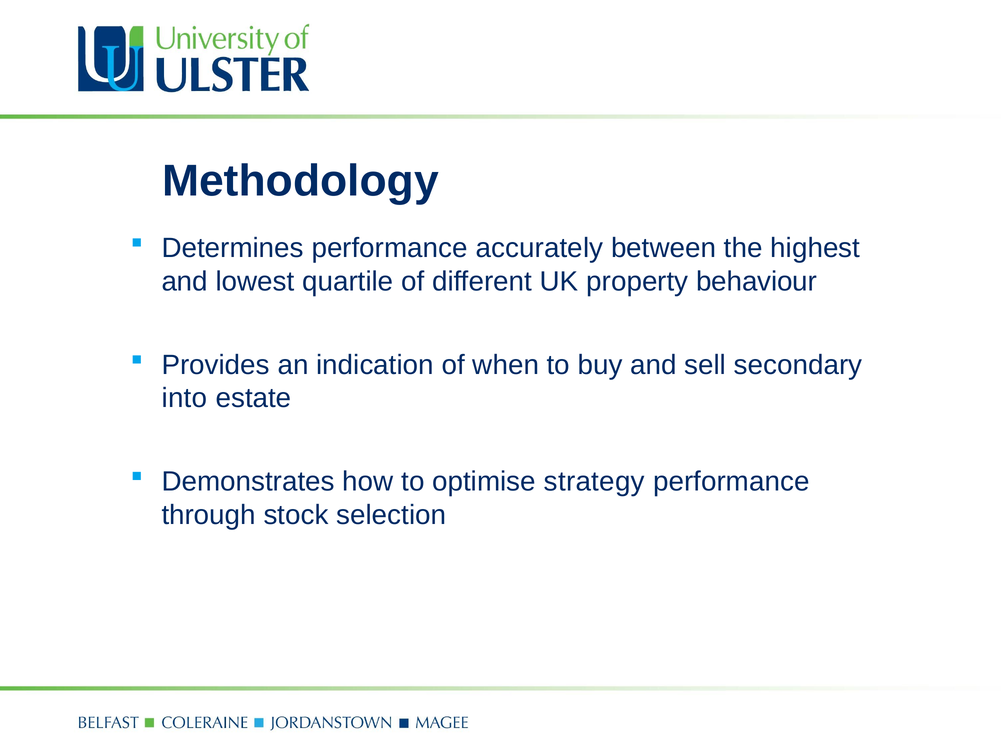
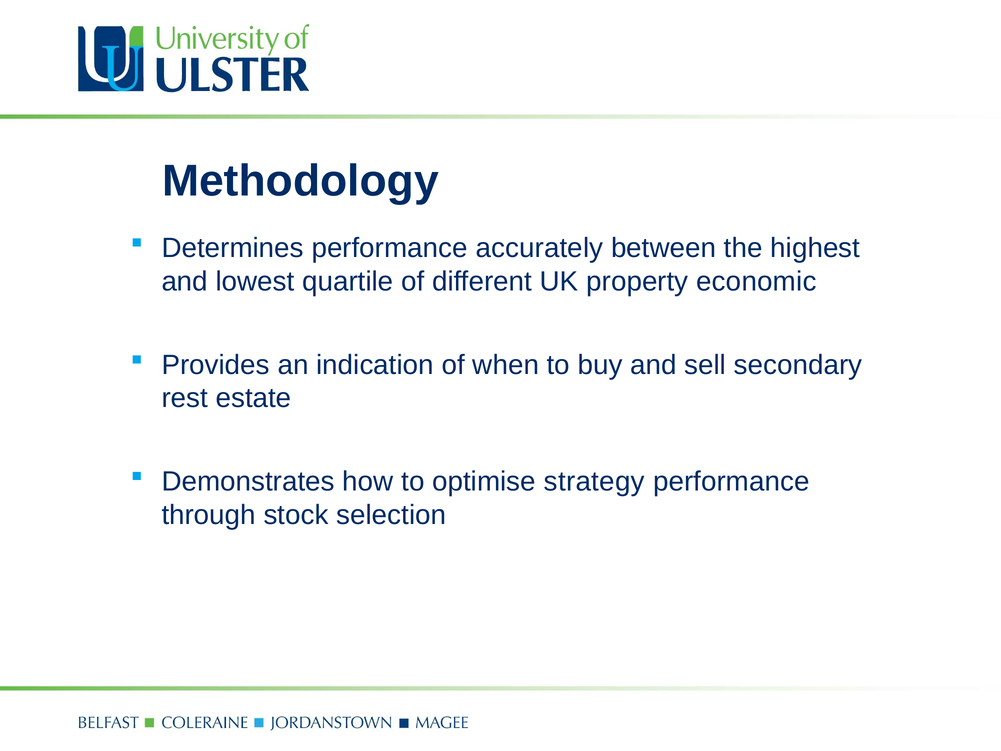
behaviour: behaviour -> economic (756, 281)
into: into -> rest (185, 398)
